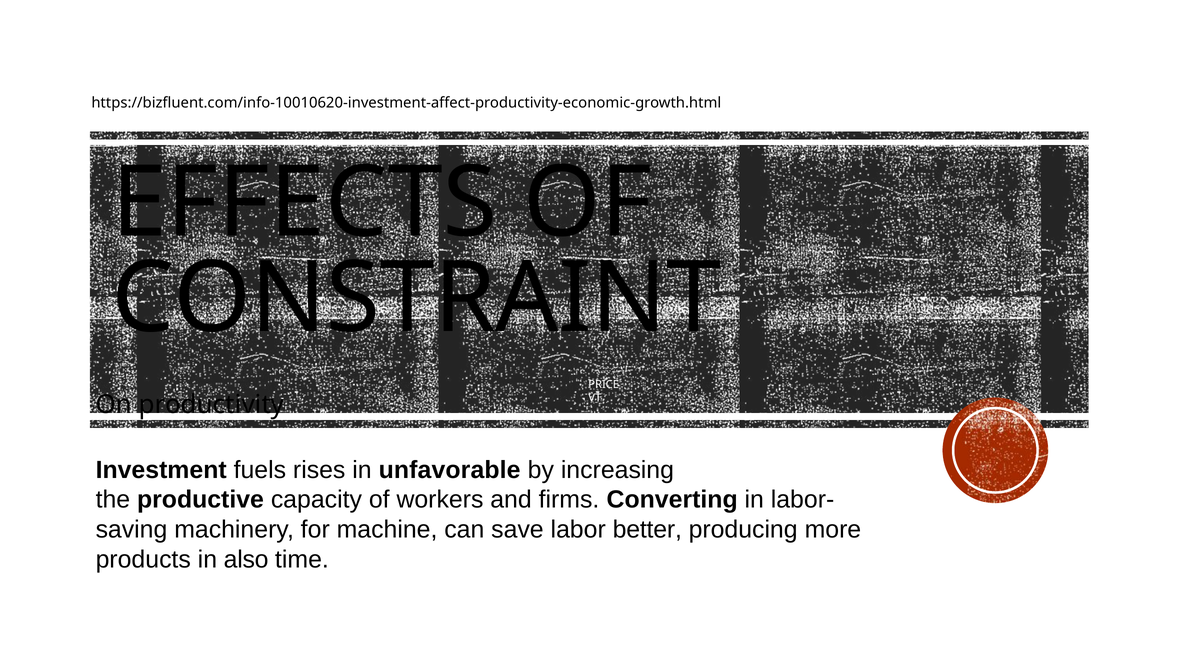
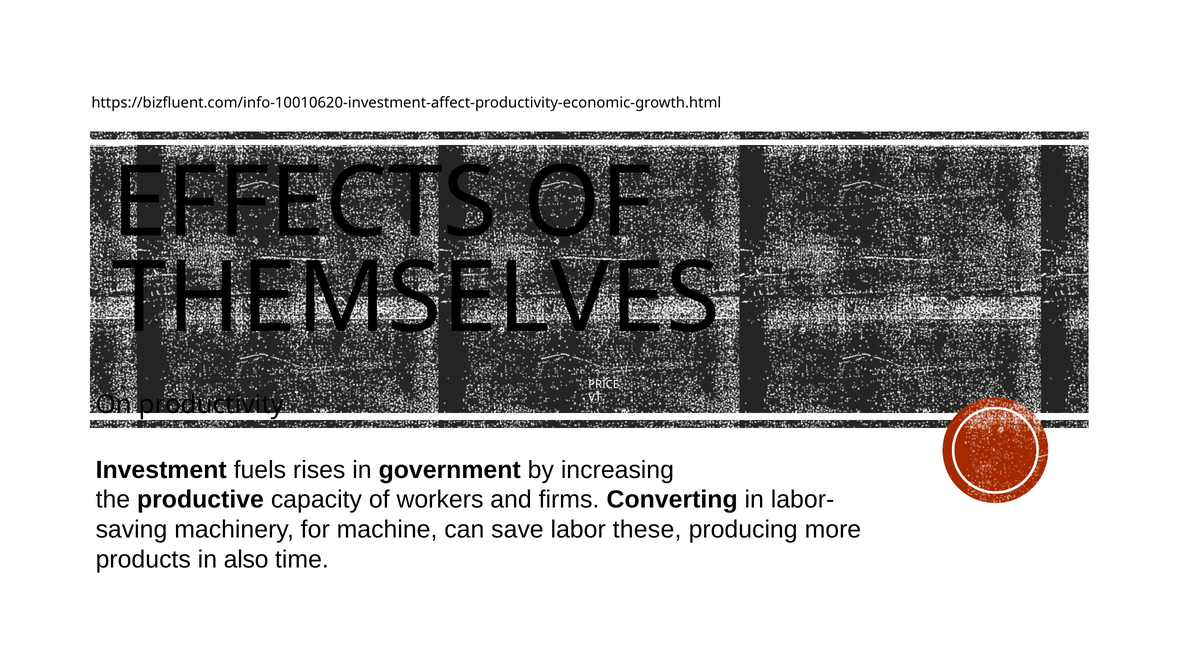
CONSTRAINT: CONSTRAINT -> THEMSELVES (416, 298)
unfavorable: unfavorable -> government (450, 470)
better: better -> these (647, 529)
